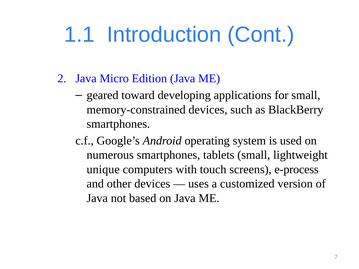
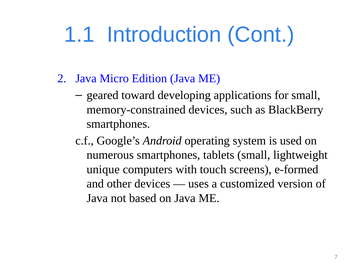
e-process: e-process -> e-formed (296, 170)
